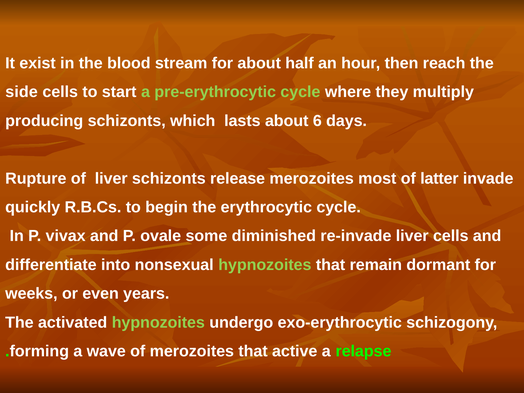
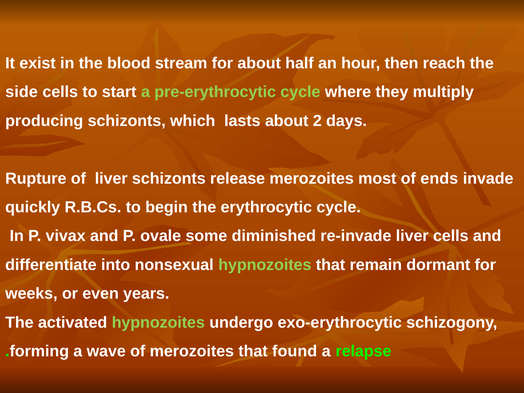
6: 6 -> 2 (317, 121)
latter: latter -> ends (439, 178)
active: active -> found (295, 351)
